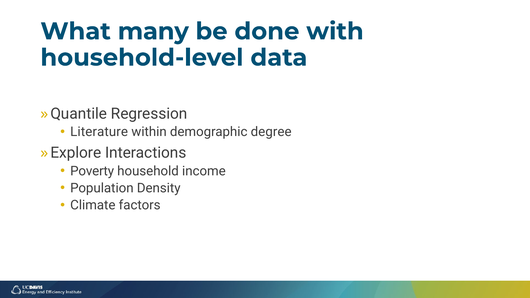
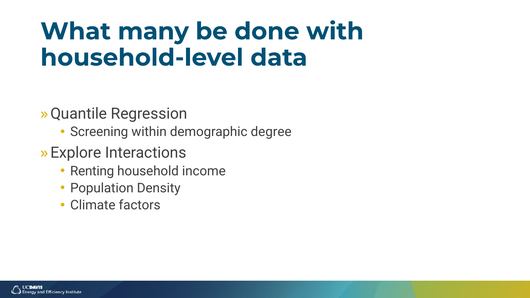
Literature: Literature -> Screening (99, 132)
Poverty: Poverty -> Renting (92, 171)
